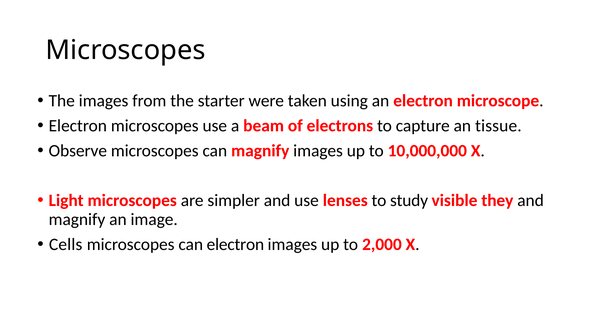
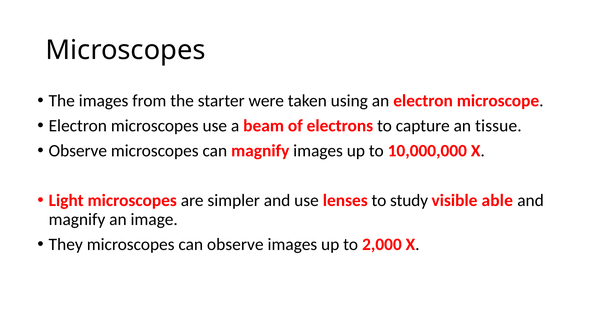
they: they -> able (497, 201)
Cells: Cells -> They (66, 244)
can electron: electron -> observe (235, 244)
